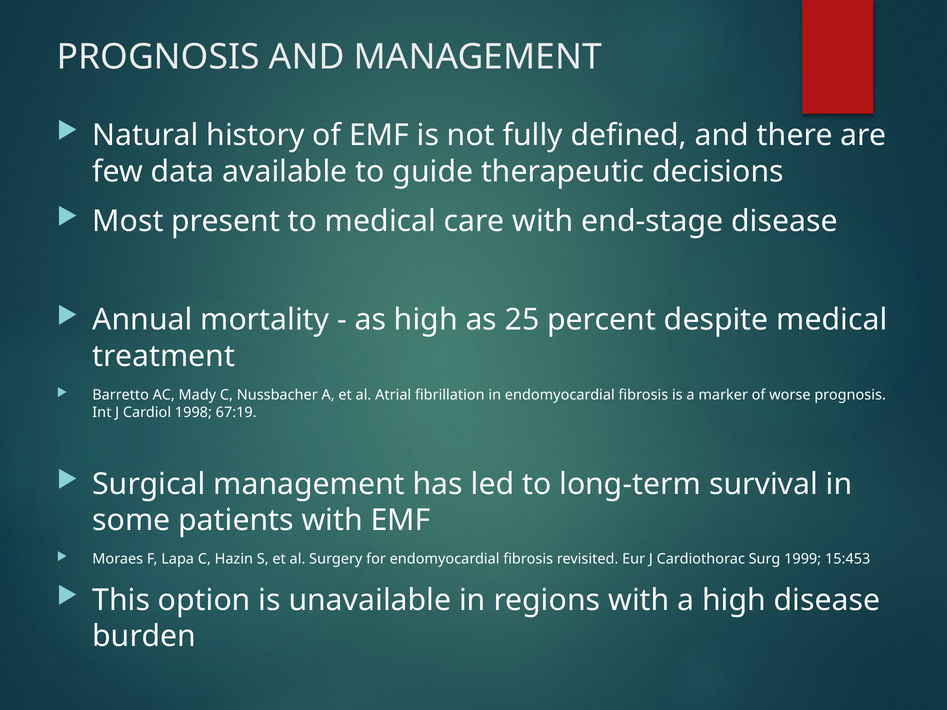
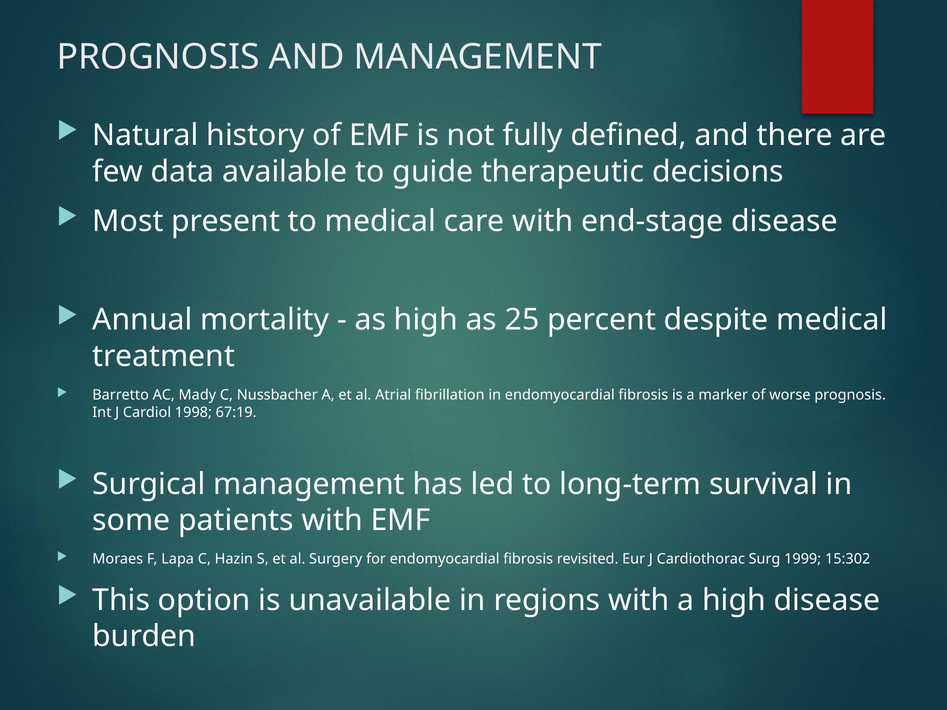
15:453: 15:453 -> 15:302 (848, 559)
